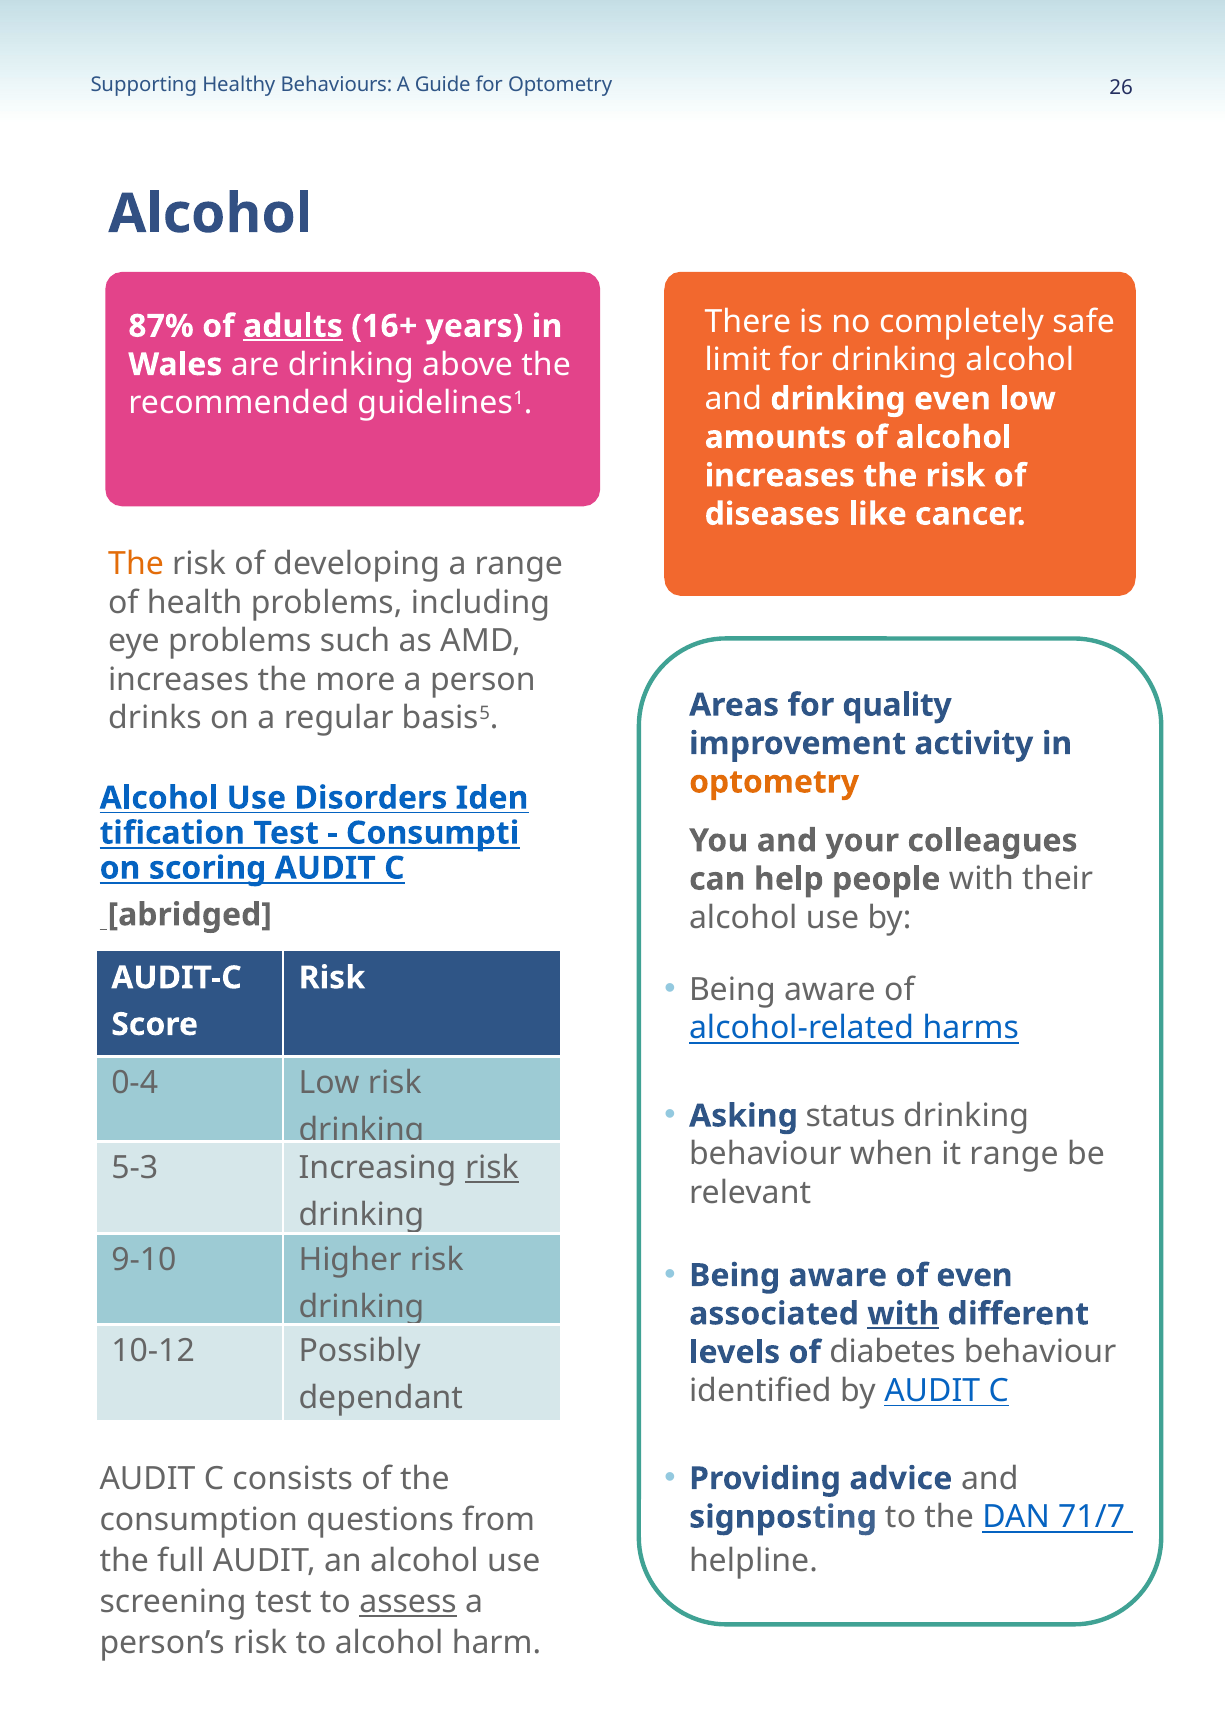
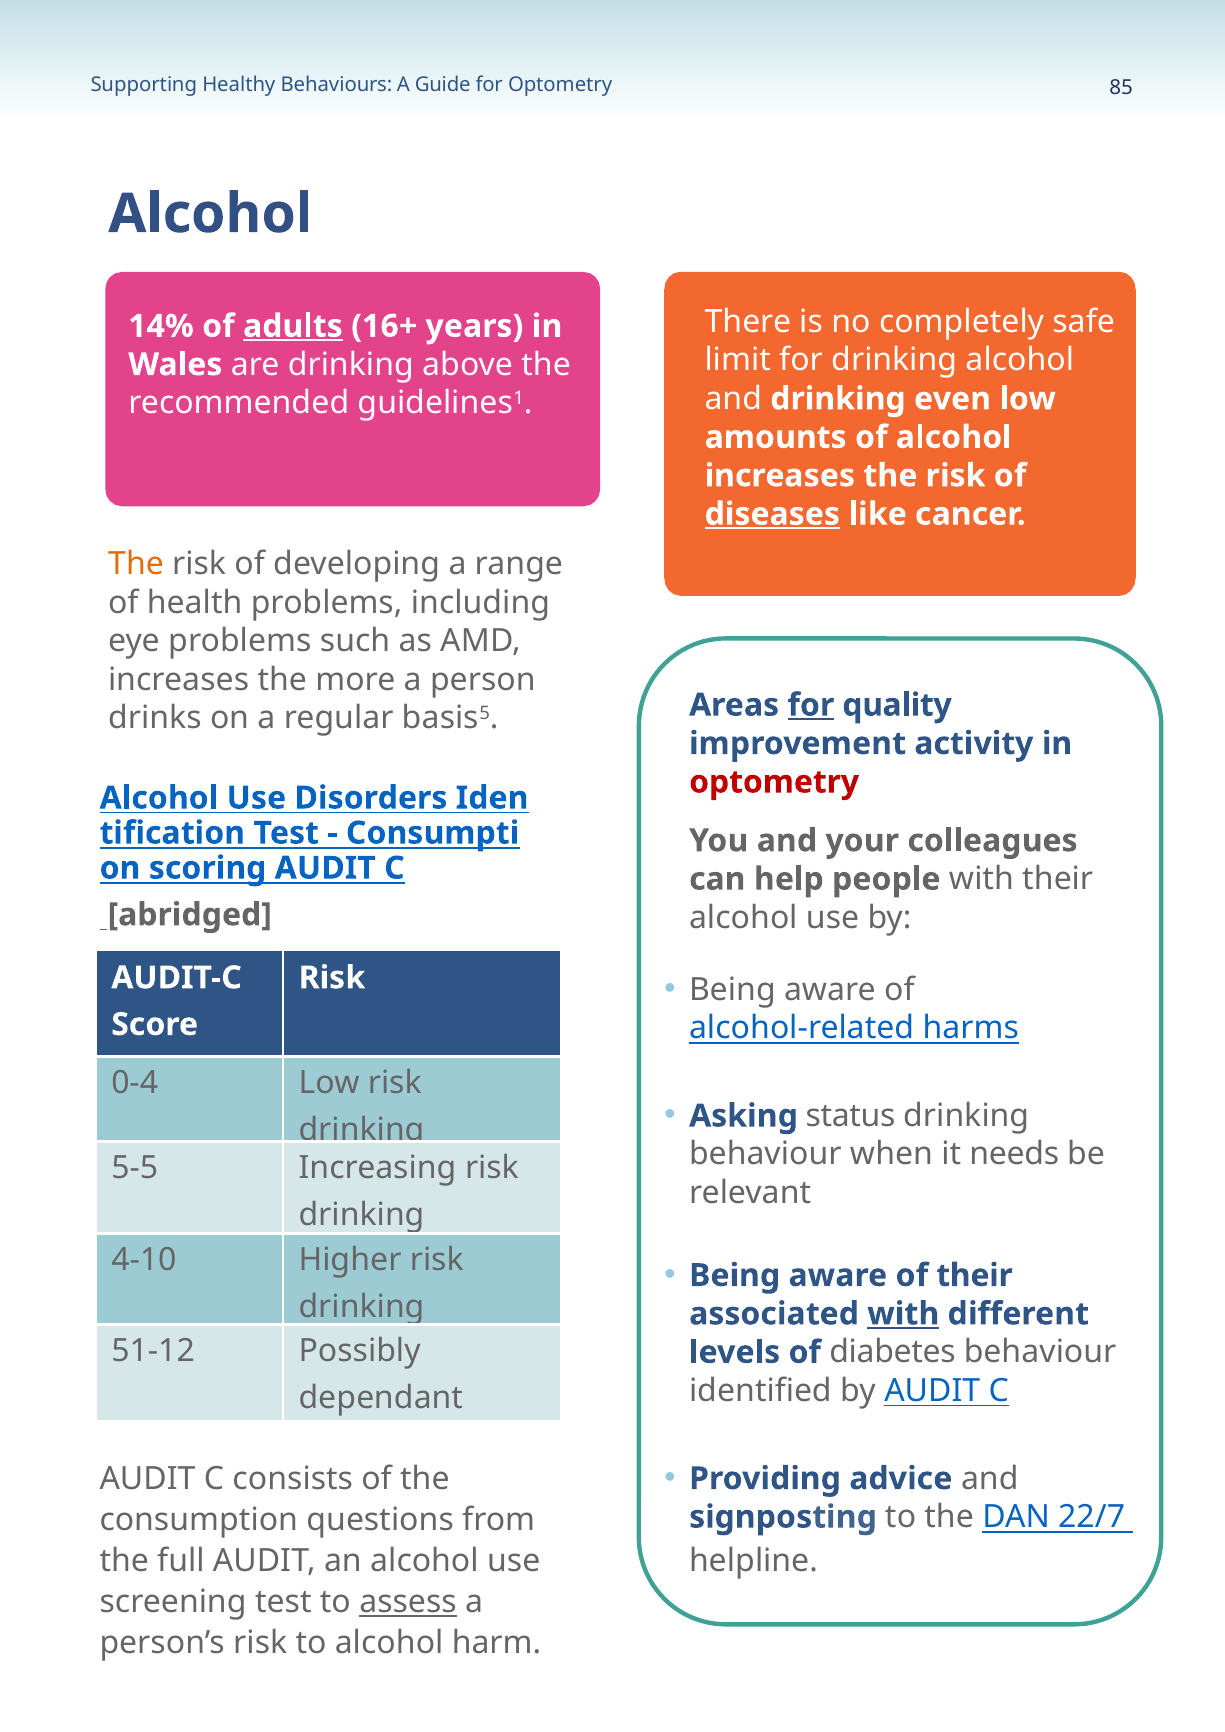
26: 26 -> 85 (1121, 87)
87%: 87% -> 14% (161, 326)
diseases underline: none -> present (772, 514)
for underline: none -> present (811, 705)
optometry colour: orange -> red (774, 782)
it range: range -> needs (1014, 1154)
5-3: 5-3 -> 5-5 (135, 1168)
risk underline: present -> none (492, 1168)
9-10: 9-10 -> 4-10 (144, 1260)
of even: even -> their (975, 1275)
10-12: 10-12 -> 51-12 (153, 1351)
71/7: 71/7 -> 22/7 (1092, 1517)
